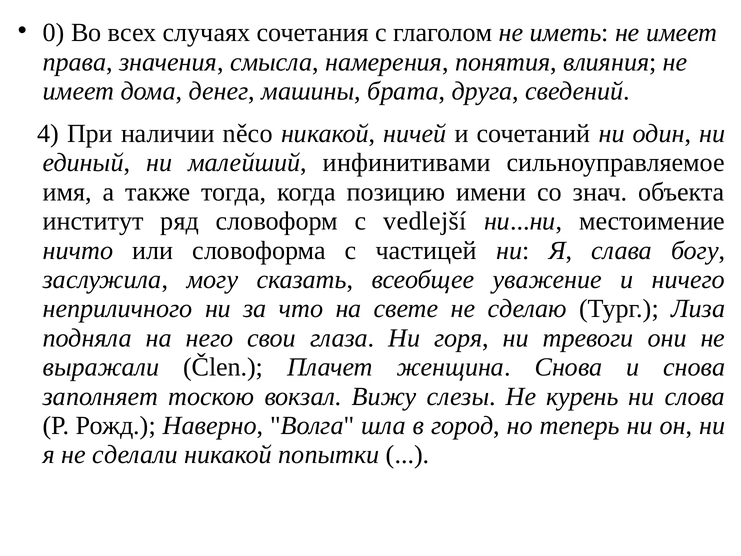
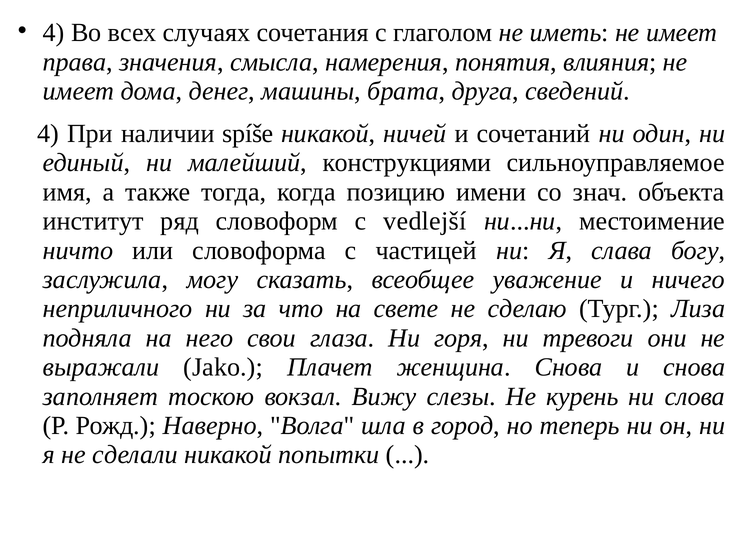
0: 0 -> 4 (54, 33)
něco: něco -> spíše (248, 134)
инфинитивами: инфинитивами -> конструкциями (407, 163)
Člen: Člen -> Jako (223, 367)
